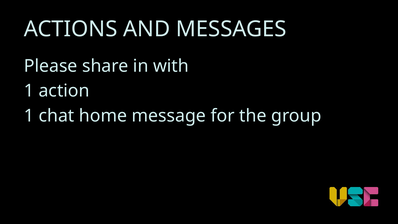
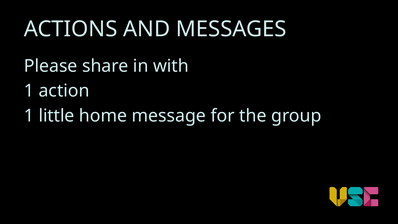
chat: chat -> little (57, 116)
